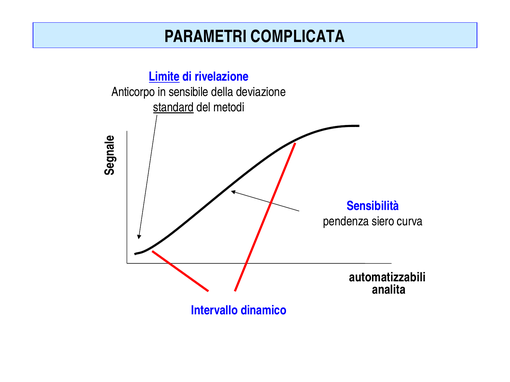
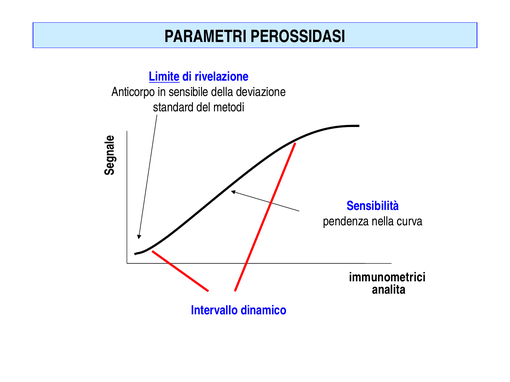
COMPLICATA: COMPLICATA -> PEROSSIDASI (298, 36)
standard underline: present -> none (173, 107)
siero: siero -> nella (383, 222)
automatizzabili: automatizzabili -> immunometrici (387, 278)
